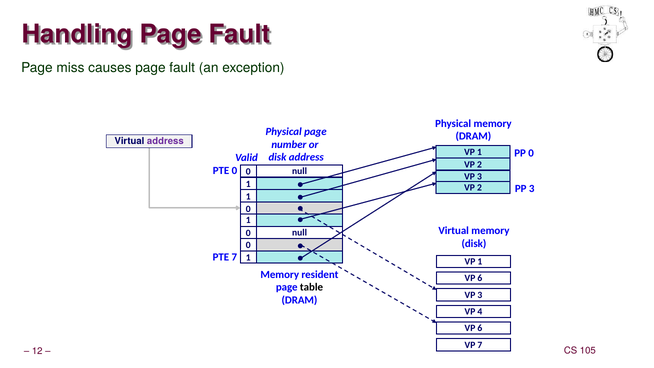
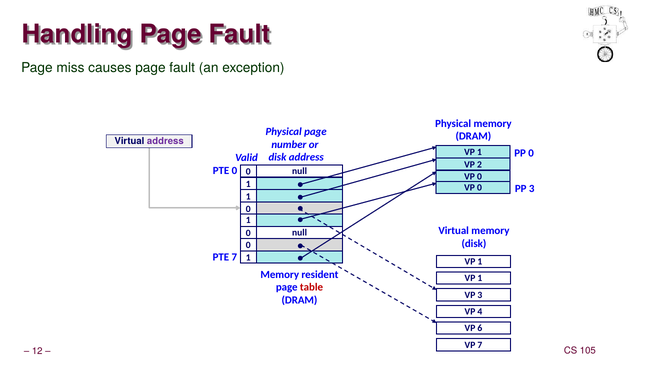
3: 3 -> 0 (479, 176)
2: 2 -> 0 (479, 188)
6: 6 -> 1 (480, 278)
table colour: black -> red (311, 287)
